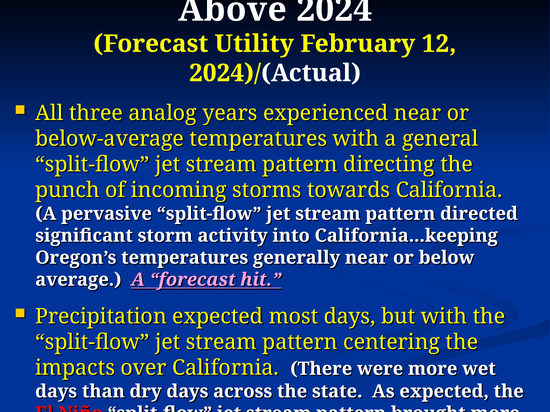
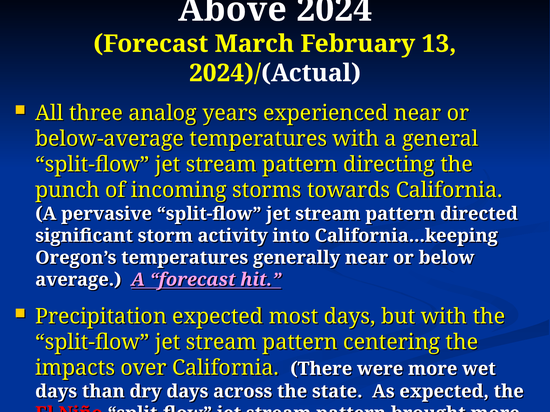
Utility: Utility -> March (254, 44)
12: 12 -> 13 (439, 44)
